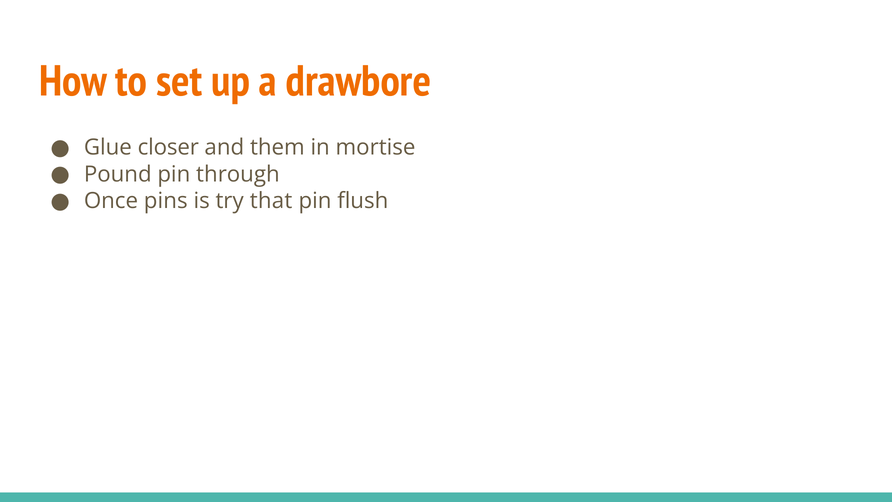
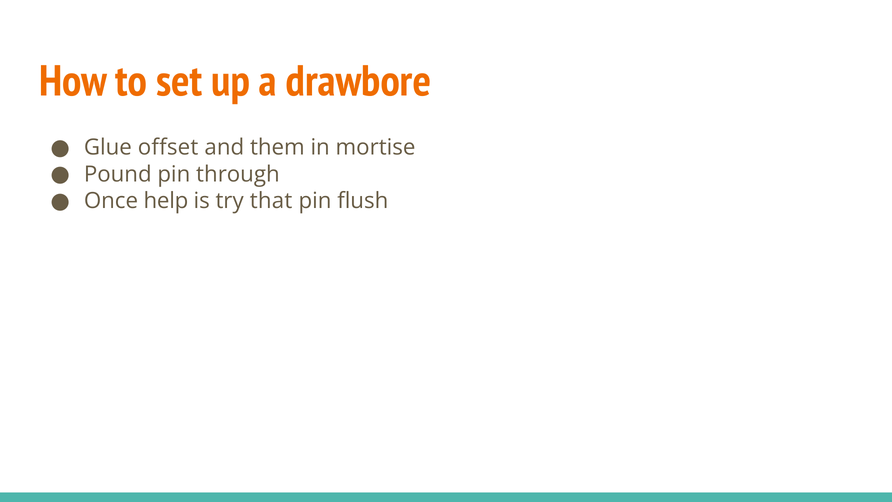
closer: closer -> offset (168, 147)
pins: pins -> help (166, 201)
